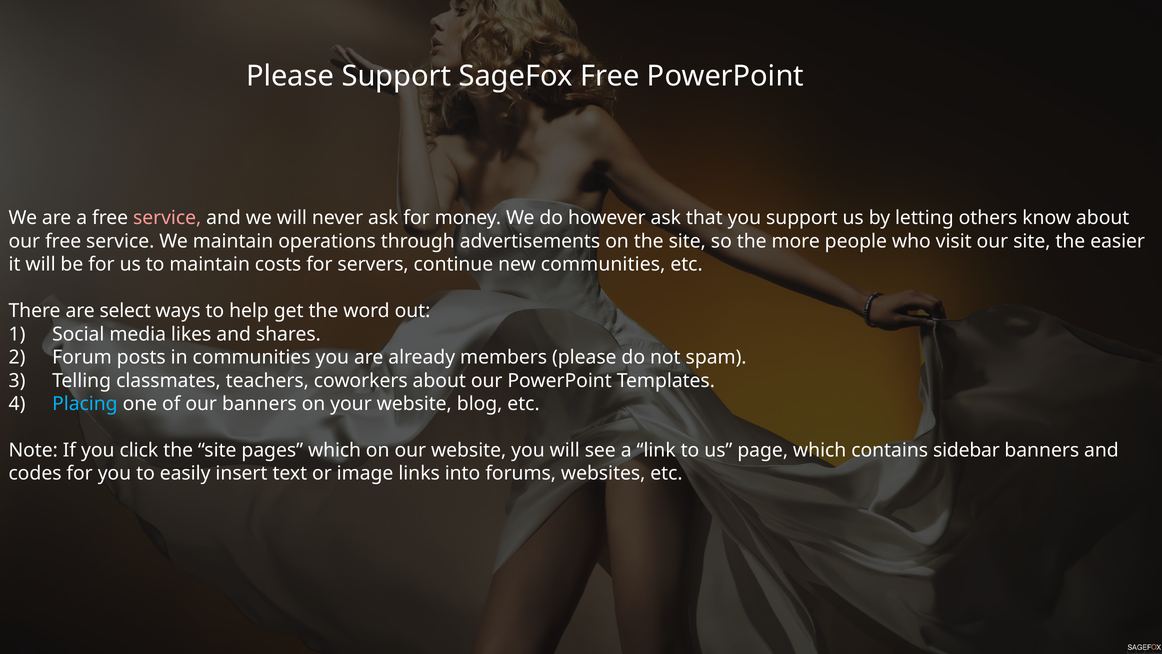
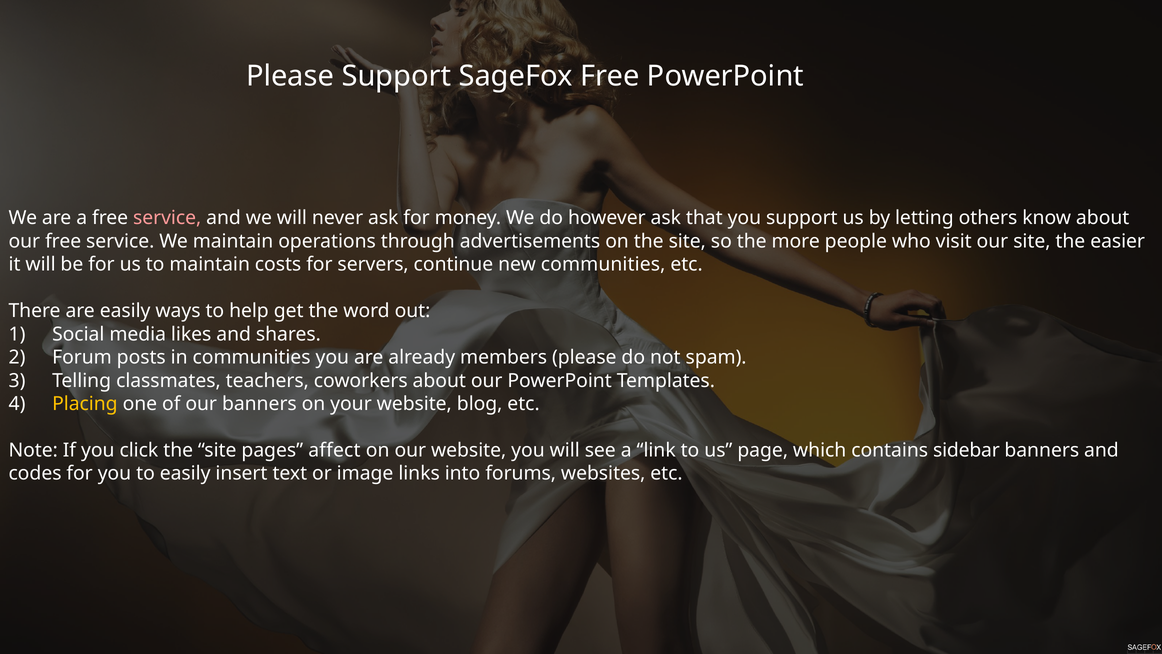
are select: select -> easily (125, 311)
Placing colour: light blue -> yellow (85, 404)
pages which: which -> affect (334, 450)
